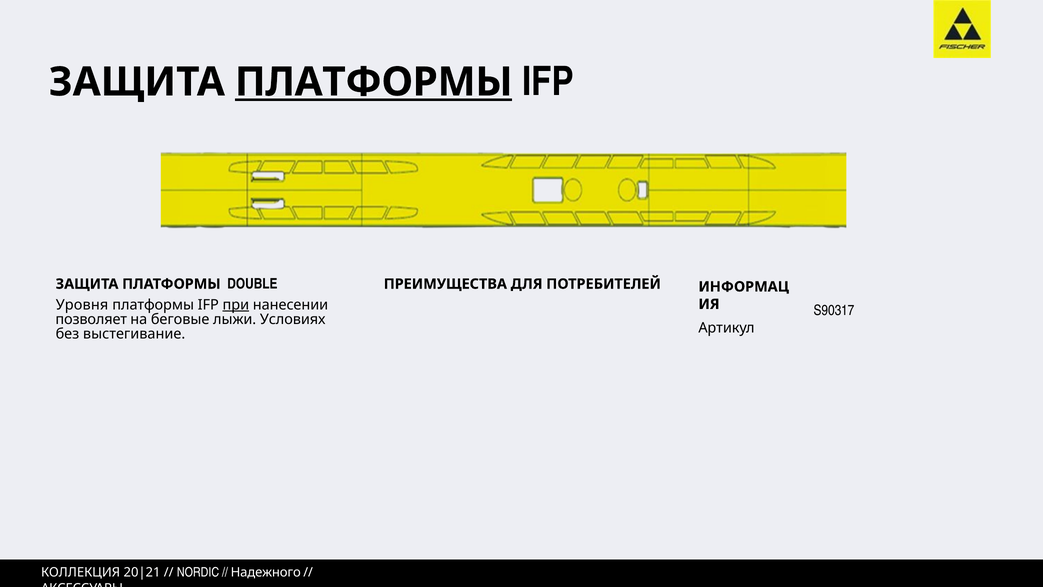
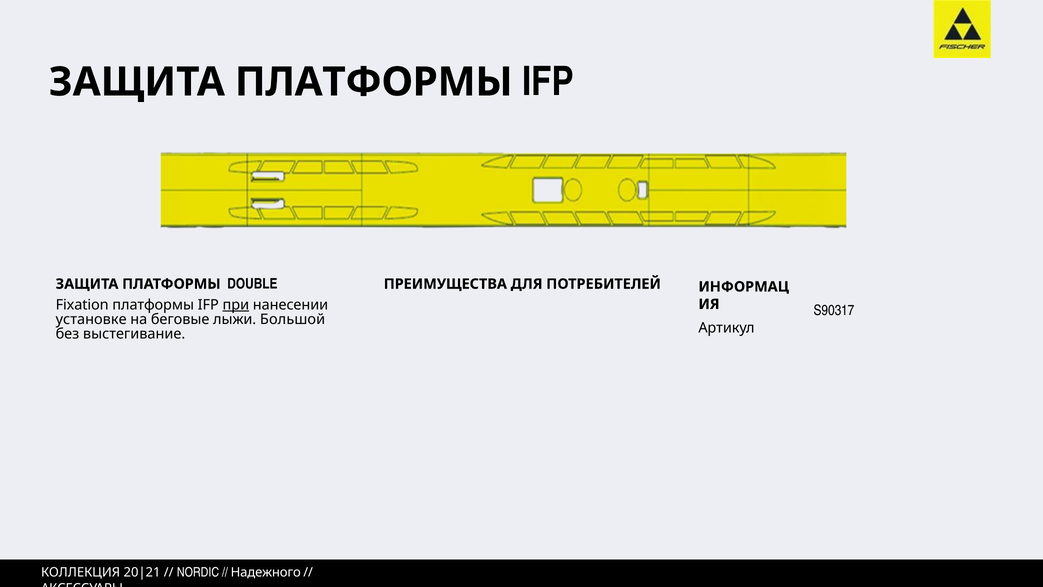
ПЛАТФОРМЫ underline: present -> none (374, 82)
Уровня: Уровня -> Fixation (82, 305)
позволяет: позволяет -> установке (91, 319)
Условиях: Условиях -> Большой (293, 319)
